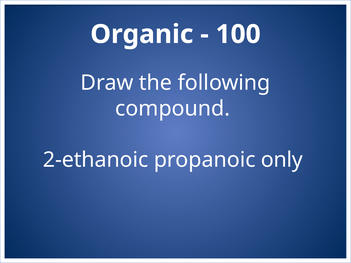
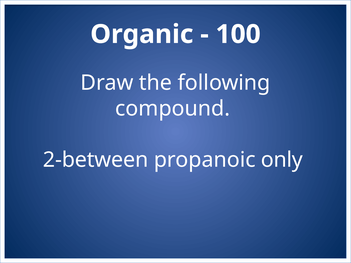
2-ethanoic: 2-ethanoic -> 2-between (96, 160)
